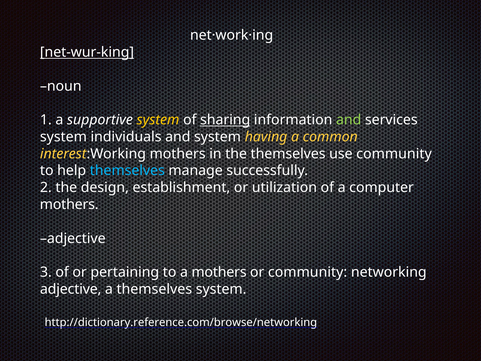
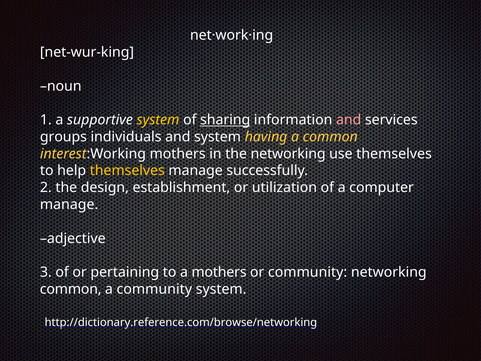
net-wur-king underline: present -> none (87, 52)
and colour: light green -> pink (349, 120)
system: system -> groups (63, 137)
the themselves: themselves -> networking (288, 154)
use community: community -> themselves (394, 154)
themselves colour: light blue -> yellow (127, 171)
mothers: mothers -> manage (69, 204)
adjective: adjective -> common (71, 289)
a themselves: themselves -> community (154, 289)
